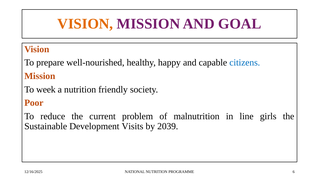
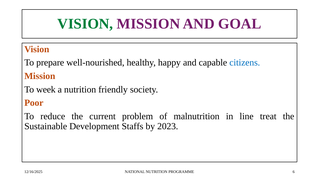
VISION colour: orange -> green (85, 24)
girls: girls -> treat (268, 116)
Visits: Visits -> Staffs (133, 126)
2039: 2039 -> 2023 (168, 126)
